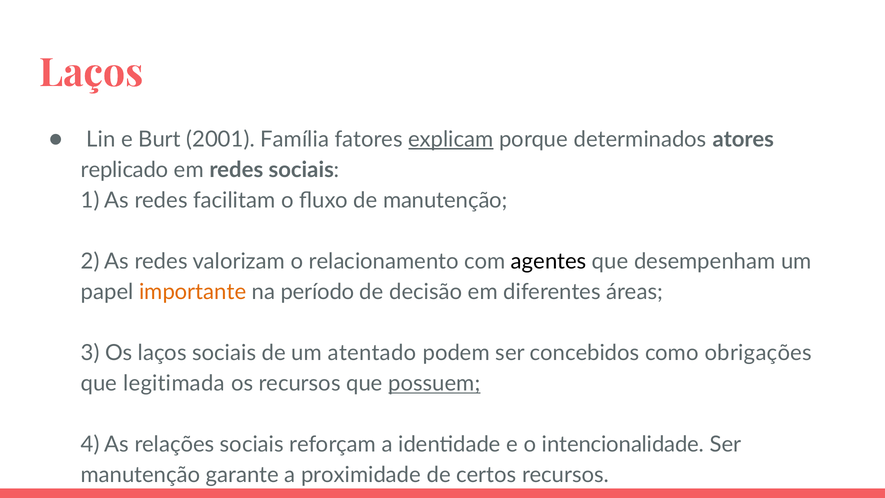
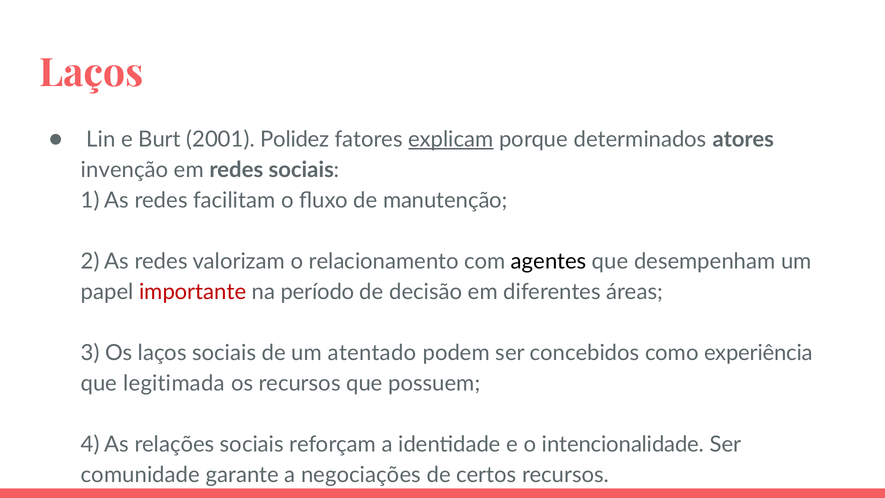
Família: Família -> Polidez (295, 139)
replicado: replicado -> invenção (125, 170)
importante colour: orange -> red (193, 292)
obrigações: obrigações -> experiência (758, 353)
possuem underline: present -> none (434, 383)
manutenção: manutenção -> comunidade (140, 475)
proximidade: proximidade -> negociações (361, 475)
